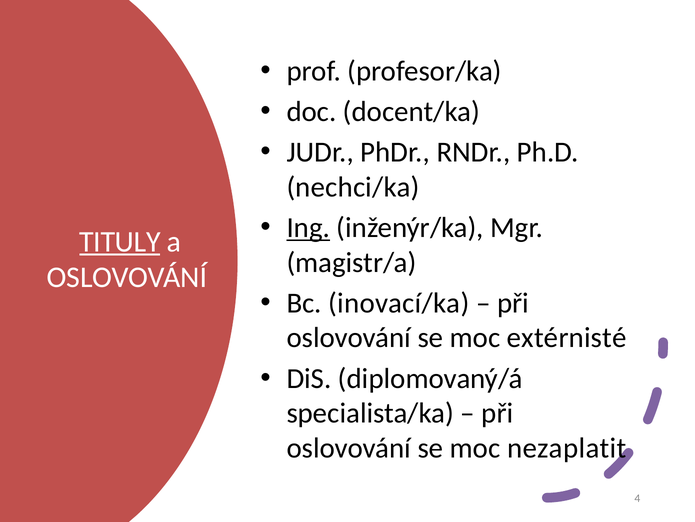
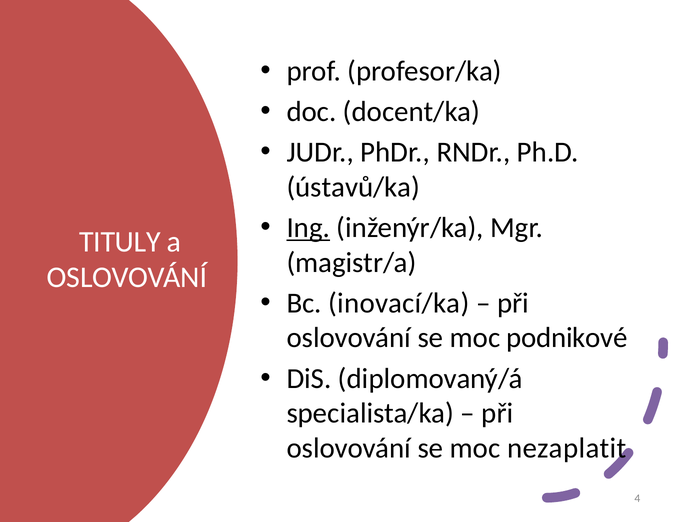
nechci/ka: nechci/ka -> ústavů/ka (353, 187)
TITULY underline: present -> none (120, 241)
extérnisté: extérnisté -> podnikové (567, 337)
